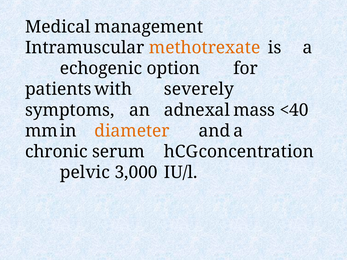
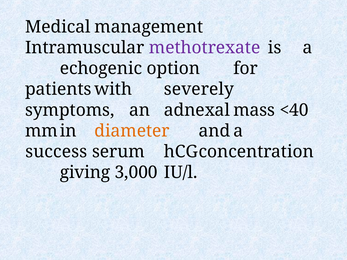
methotrexate colour: orange -> purple (205, 48)
chronic: chronic -> success (56, 152)
pelvic: pelvic -> giving (85, 173)
